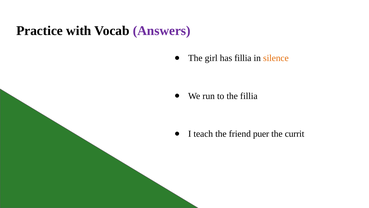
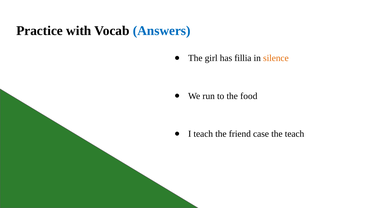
Answers colour: purple -> blue (162, 31)
the fillia: fillia -> food (249, 96)
puer: puer -> case (261, 134)
the currit: currit -> teach (295, 134)
